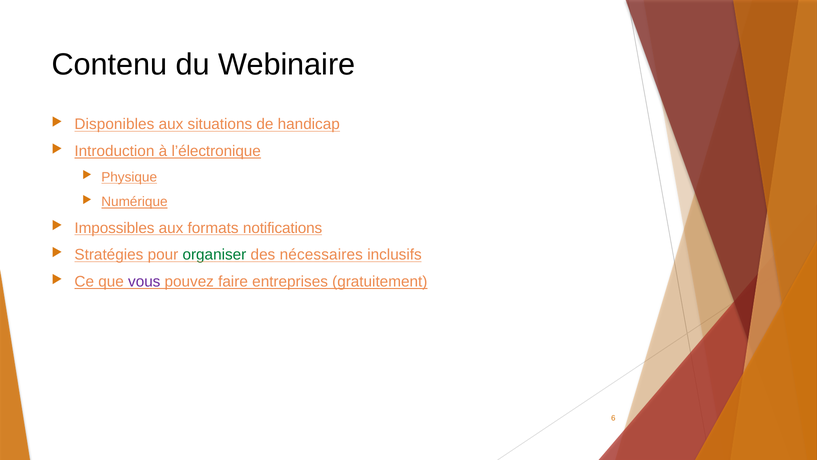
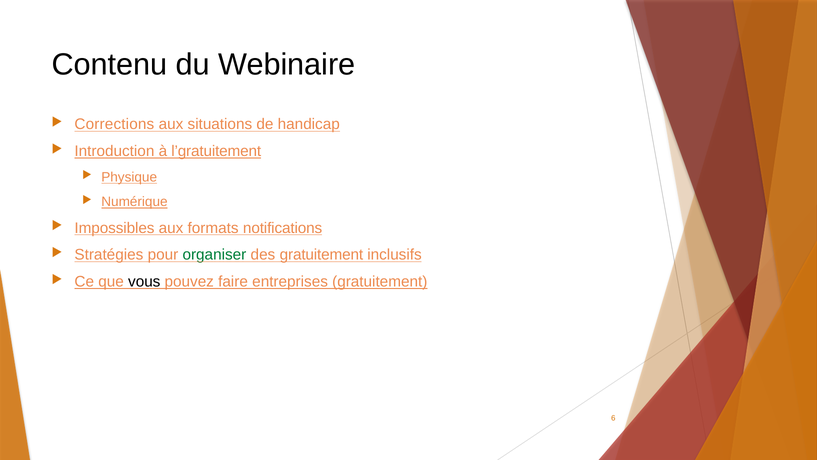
Disponibles: Disponibles -> Corrections (114, 124)
l’électronique: l’électronique -> l’gratuitement (216, 151)
des nécessaires: nécessaires -> gratuitement (321, 255)
vous colour: purple -> black (144, 282)
